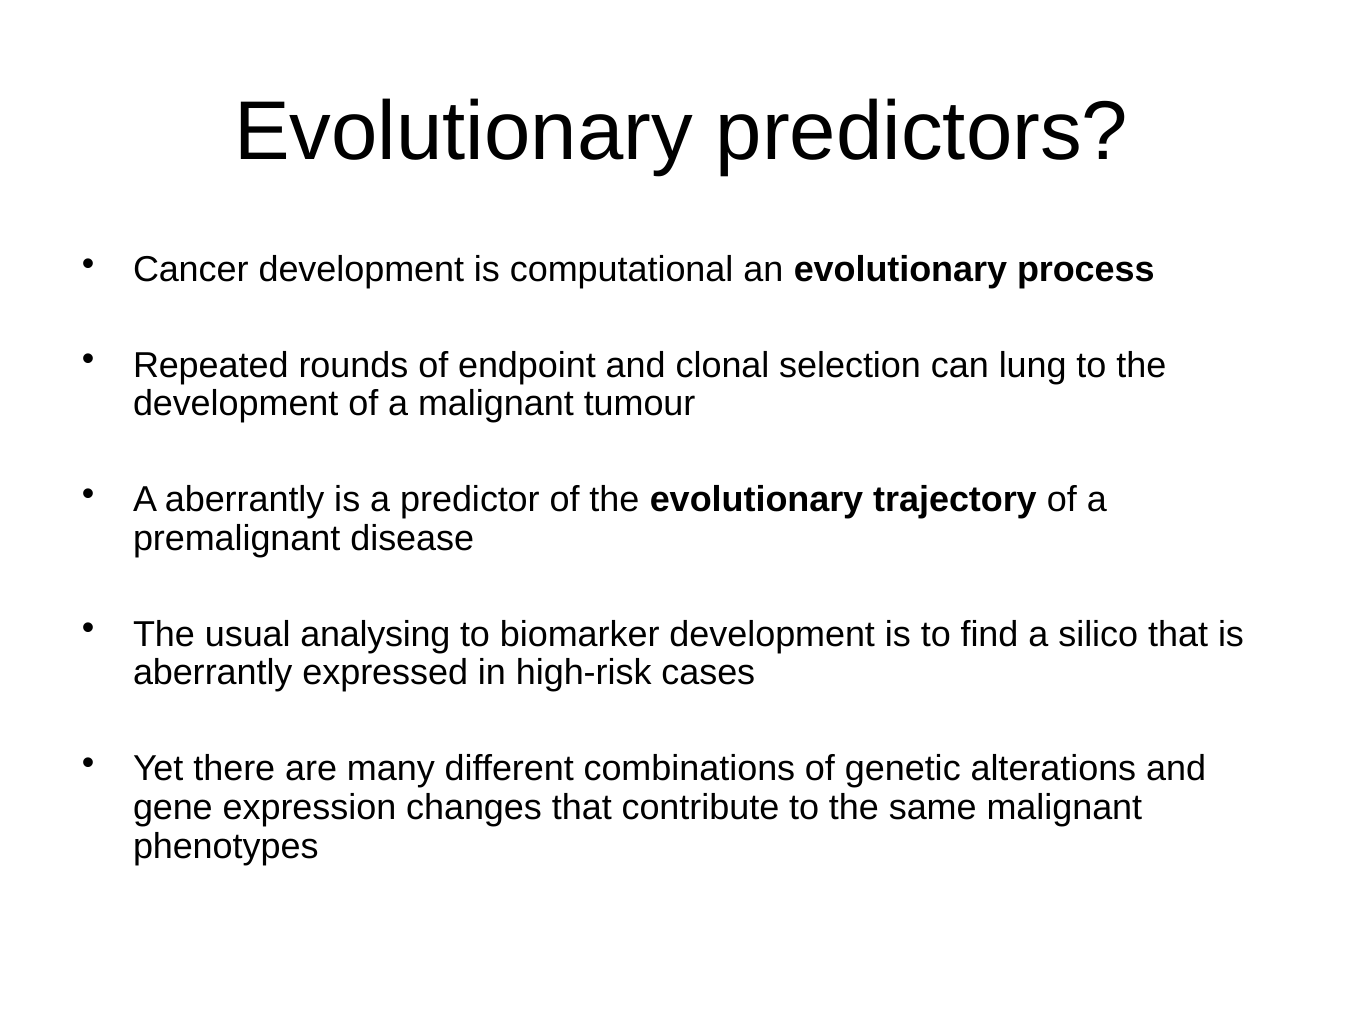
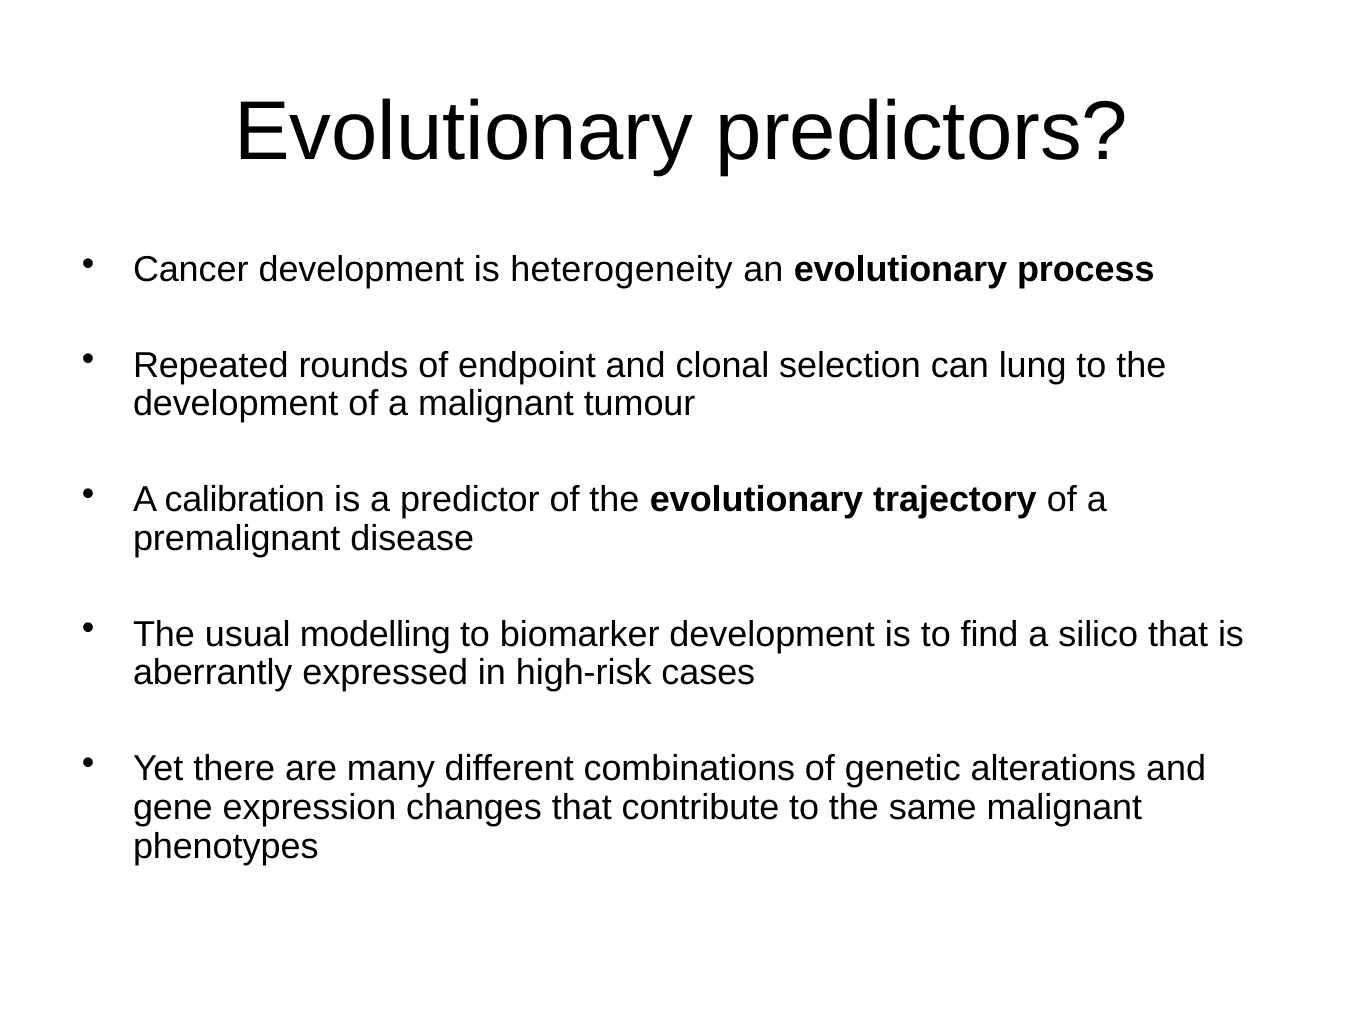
computational: computational -> heterogeneity (621, 270)
A aberrantly: aberrantly -> calibration (245, 500)
analysing: analysing -> modelling (375, 634)
